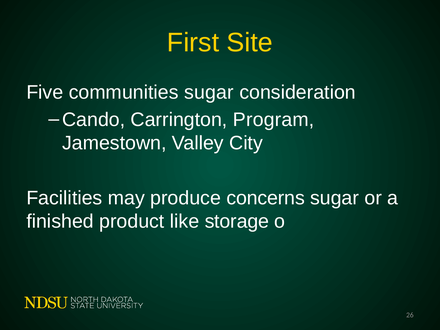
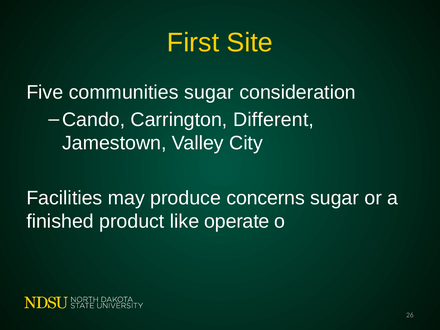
Program: Program -> Different (274, 120)
storage: storage -> operate (237, 221)
